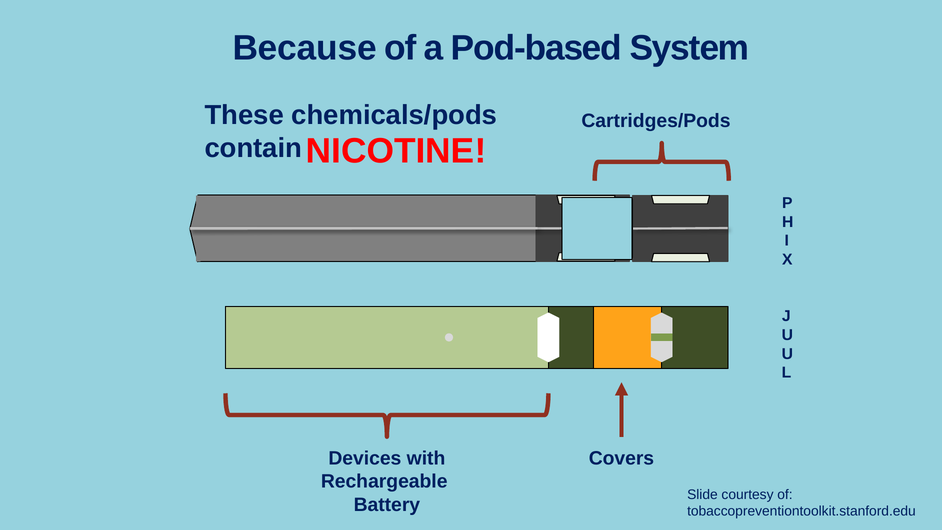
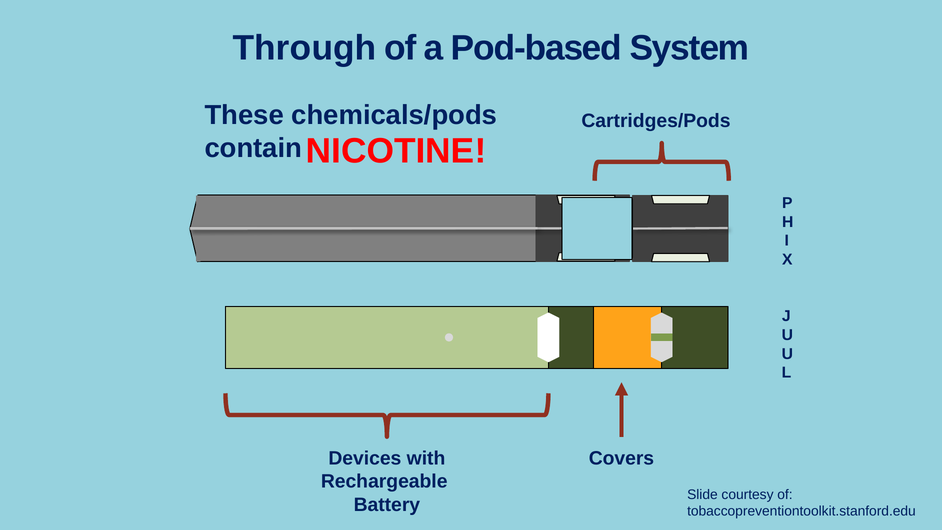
Because: Because -> Through (304, 48)
